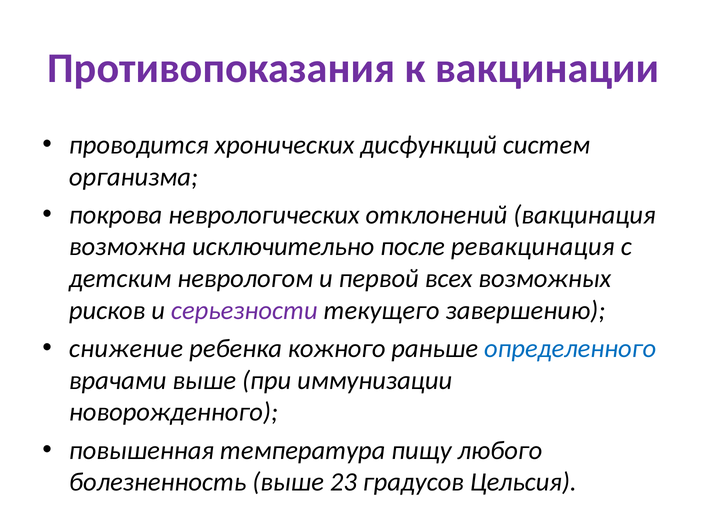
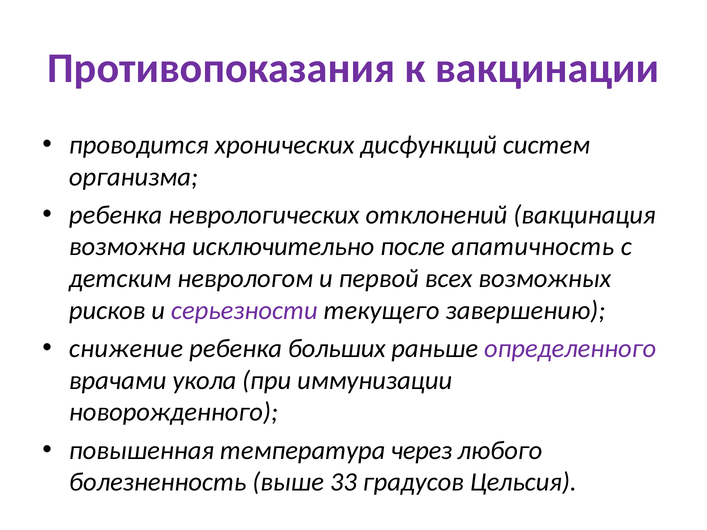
покрова: покрова -> ребенка (116, 215)
ревакцинация: ревакцинация -> апатичность (533, 247)
кожного: кожного -> больших (337, 349)
определенного colour: blue -> purple (570, 349)
врачами выше: выше -> укола (204, 381)
пищу: пищу -> через (422, 450)
23: 23 -> 33 (343, 482)
